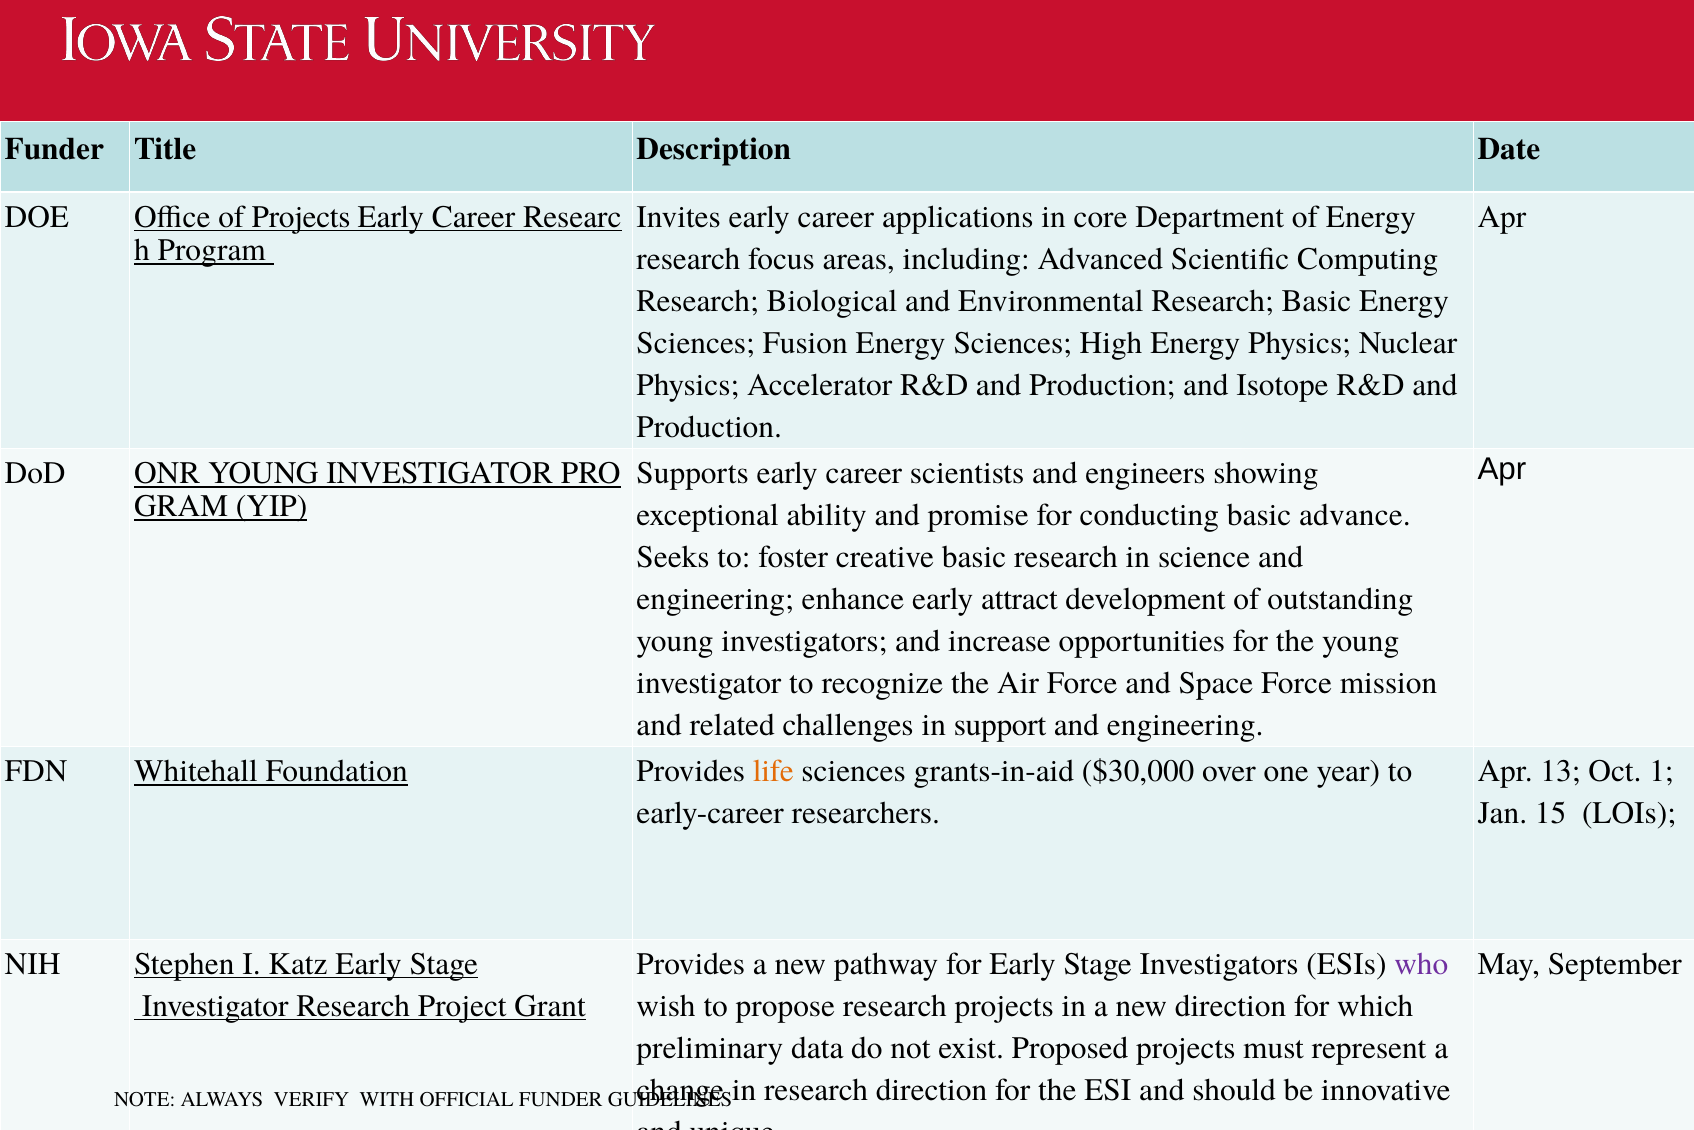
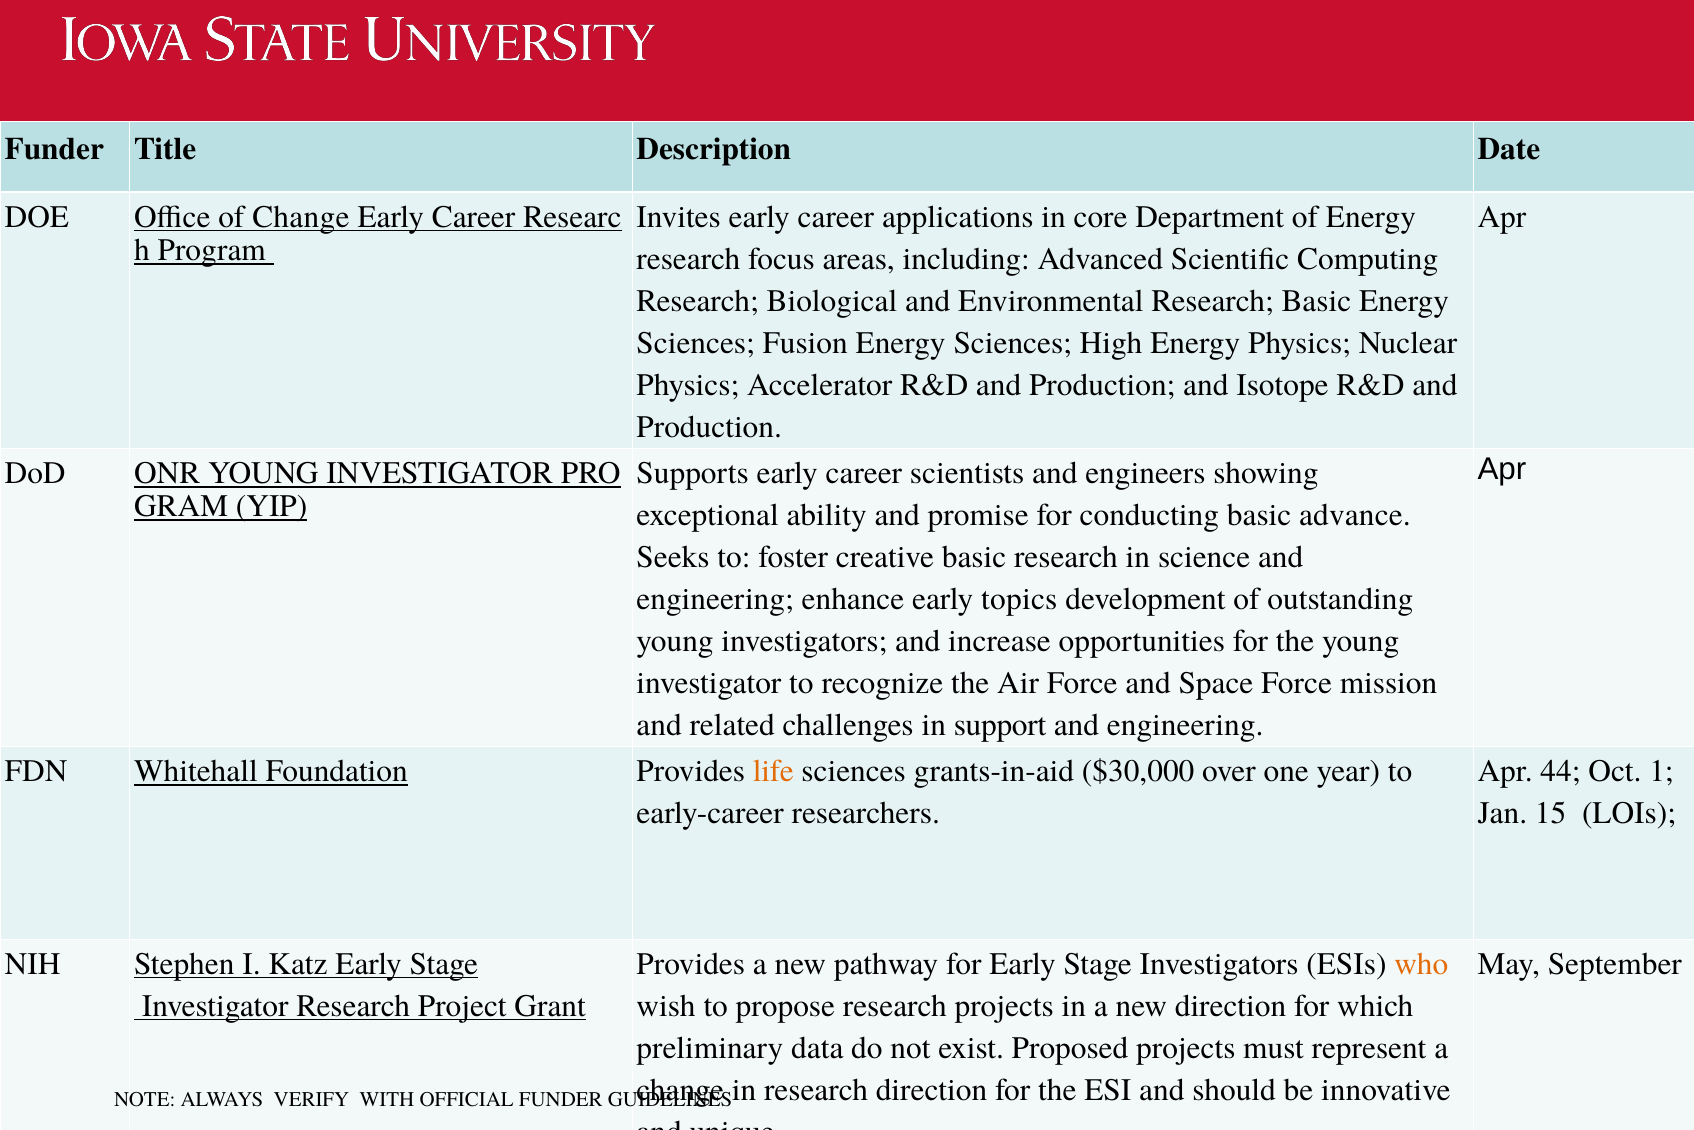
of Projects: Projects -> Change (301, 217)
attract: attract -> topics (1019, 599)
13: 13 -> 44 (1560, 771)
who colour: purple -> orange (1421, 964)
